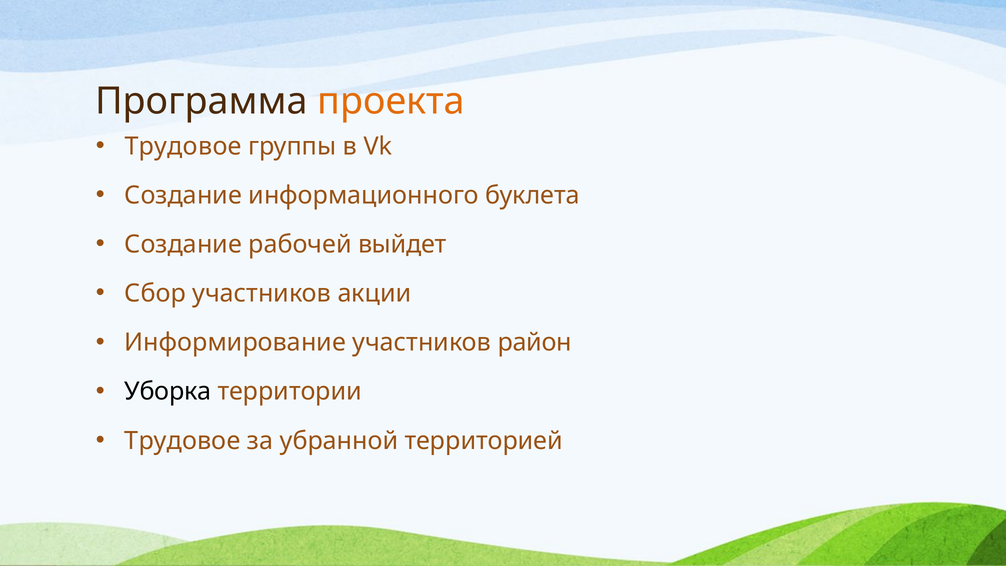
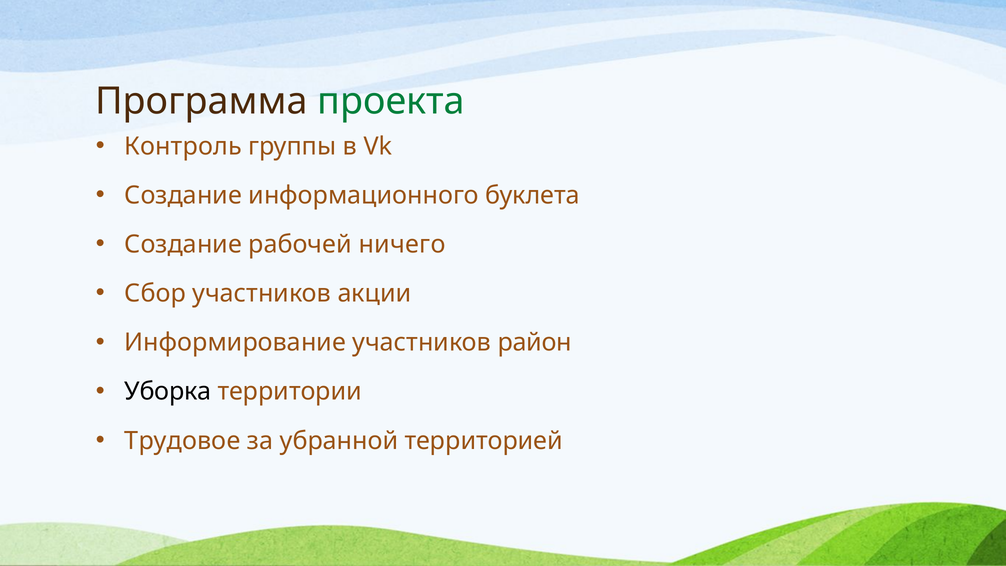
проекта colour: orange -> green (391, 101)
Трудовое: Трудовое -> Контроль (183, 146)
выйдет: выйдет -> ничего (402, 244)
